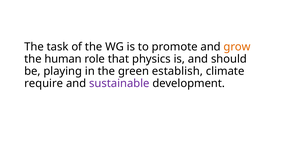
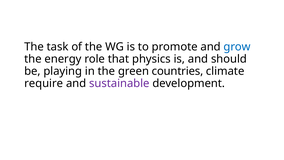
grow colour: orange -> blue (237, 47)
human: human -> energy (63, 59)
establish: establish -> countries (178, 71)
